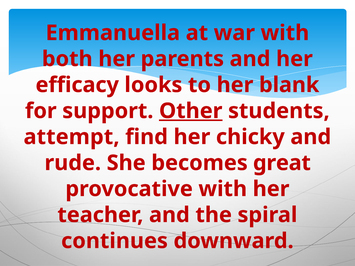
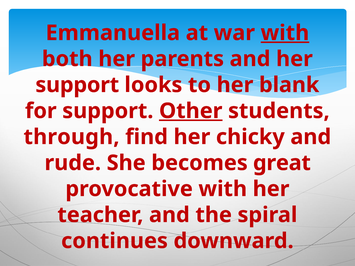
with underline: none -> present (285, 33)
efficacy: efficacy -> support (77, 85)
attempt: attempt -> through (72, 137)
